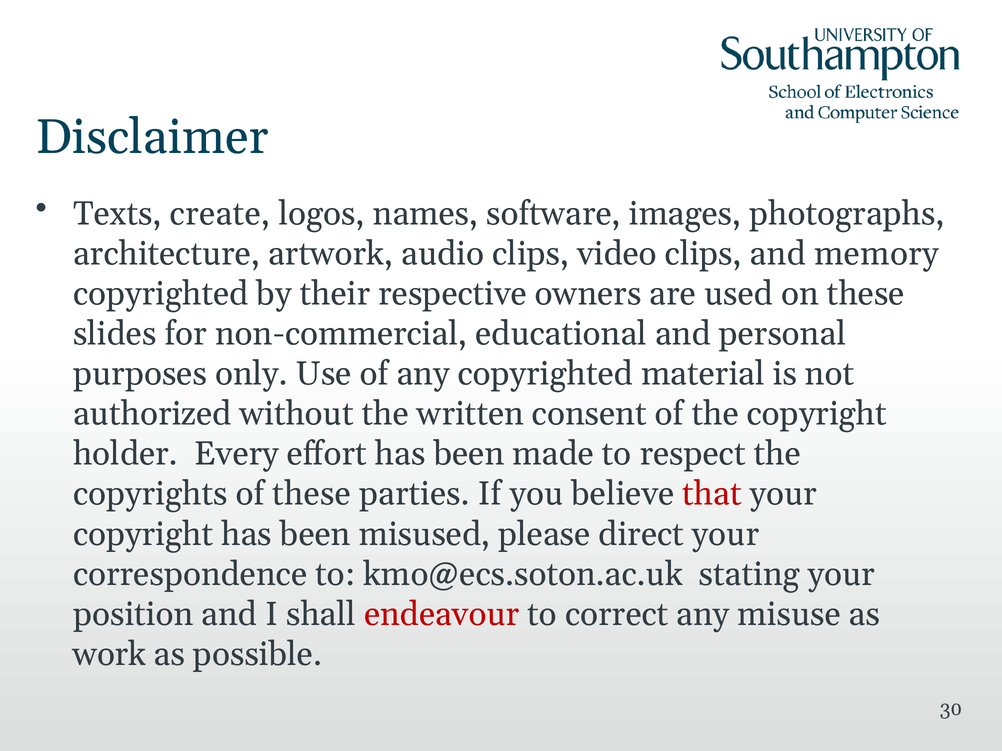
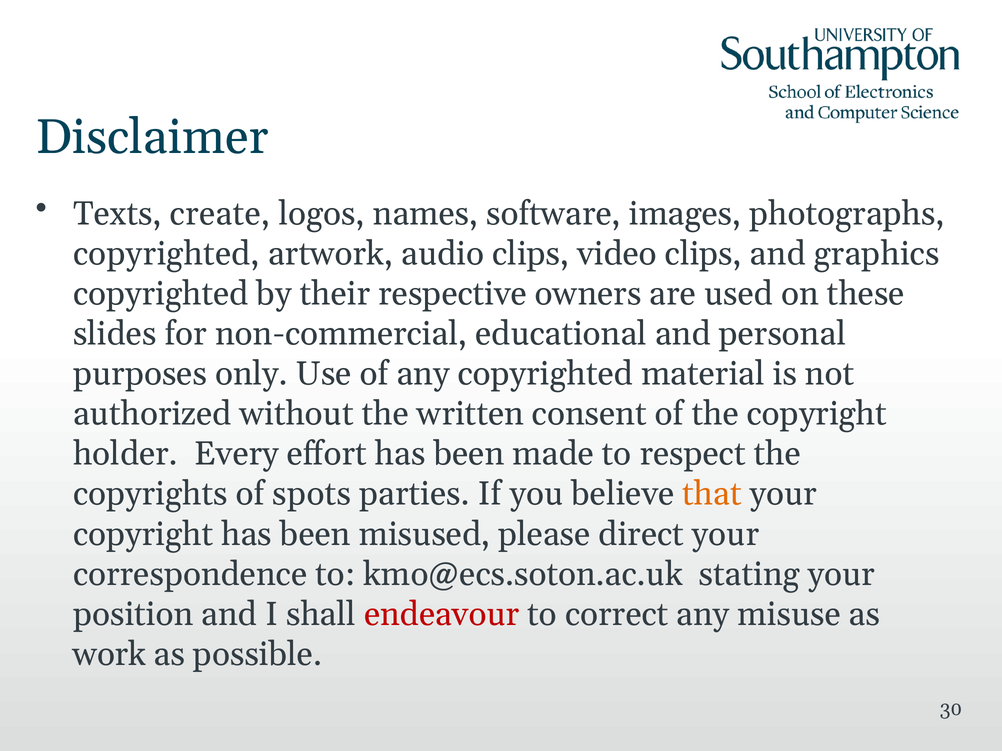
architecture: architecture -> copyrighted (166, 254)
memory: memory -> graphics (877, 254)
of these: these -> spots (312, 494)
that colour: red -> orange (712, 494)
